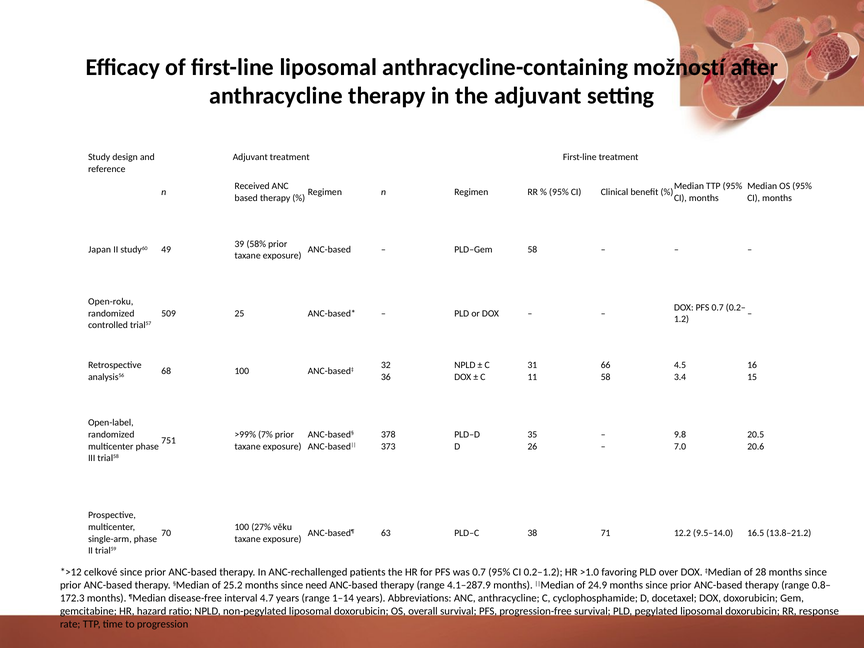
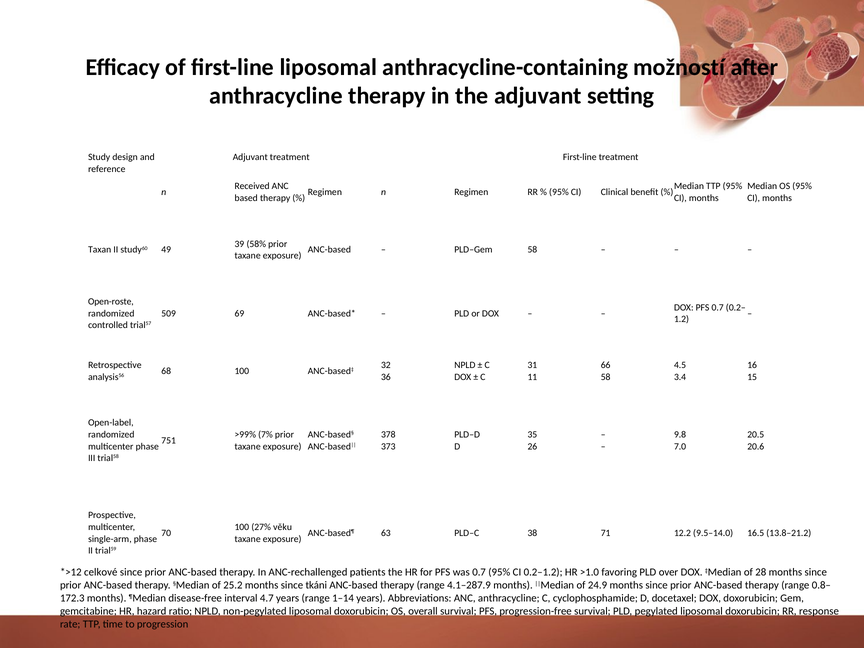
Japan: Japan -> Taxan (100, 250)
Open-roku: Open-roku -> Open-roste (111, 302)
25: 25 -> 69 (239, 313)
need: need -> tkáni (316, 585)
